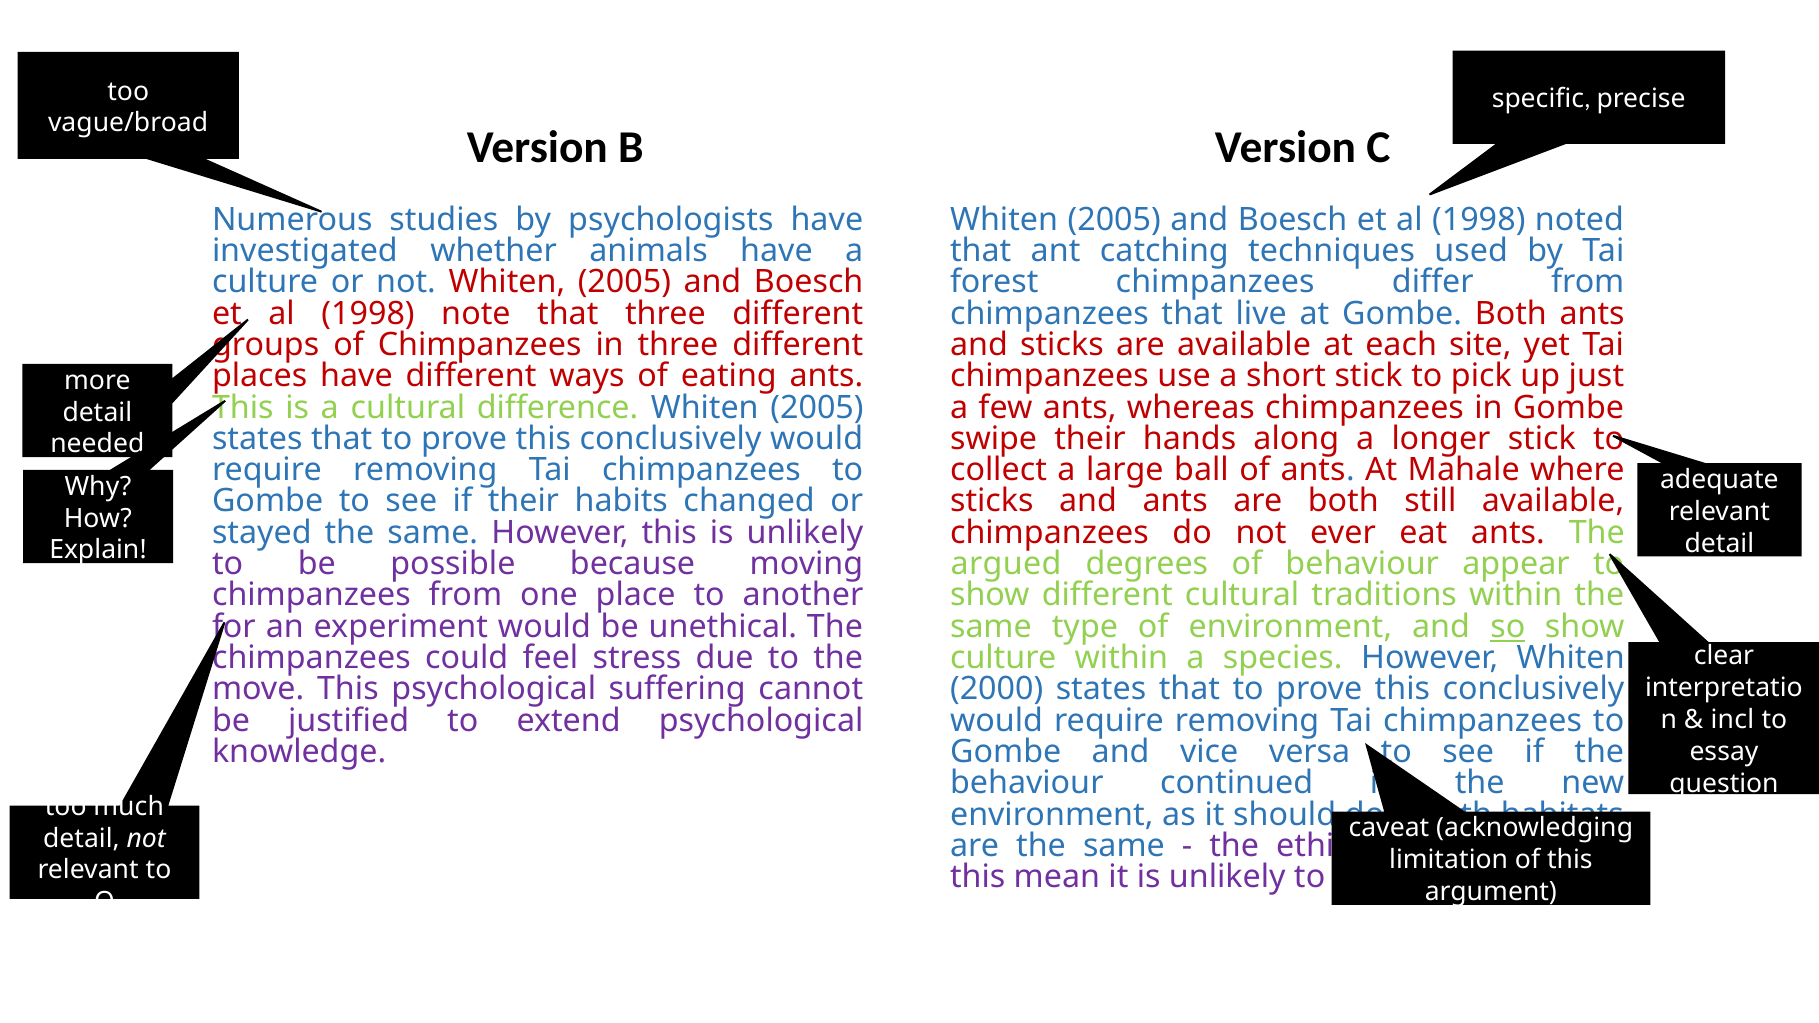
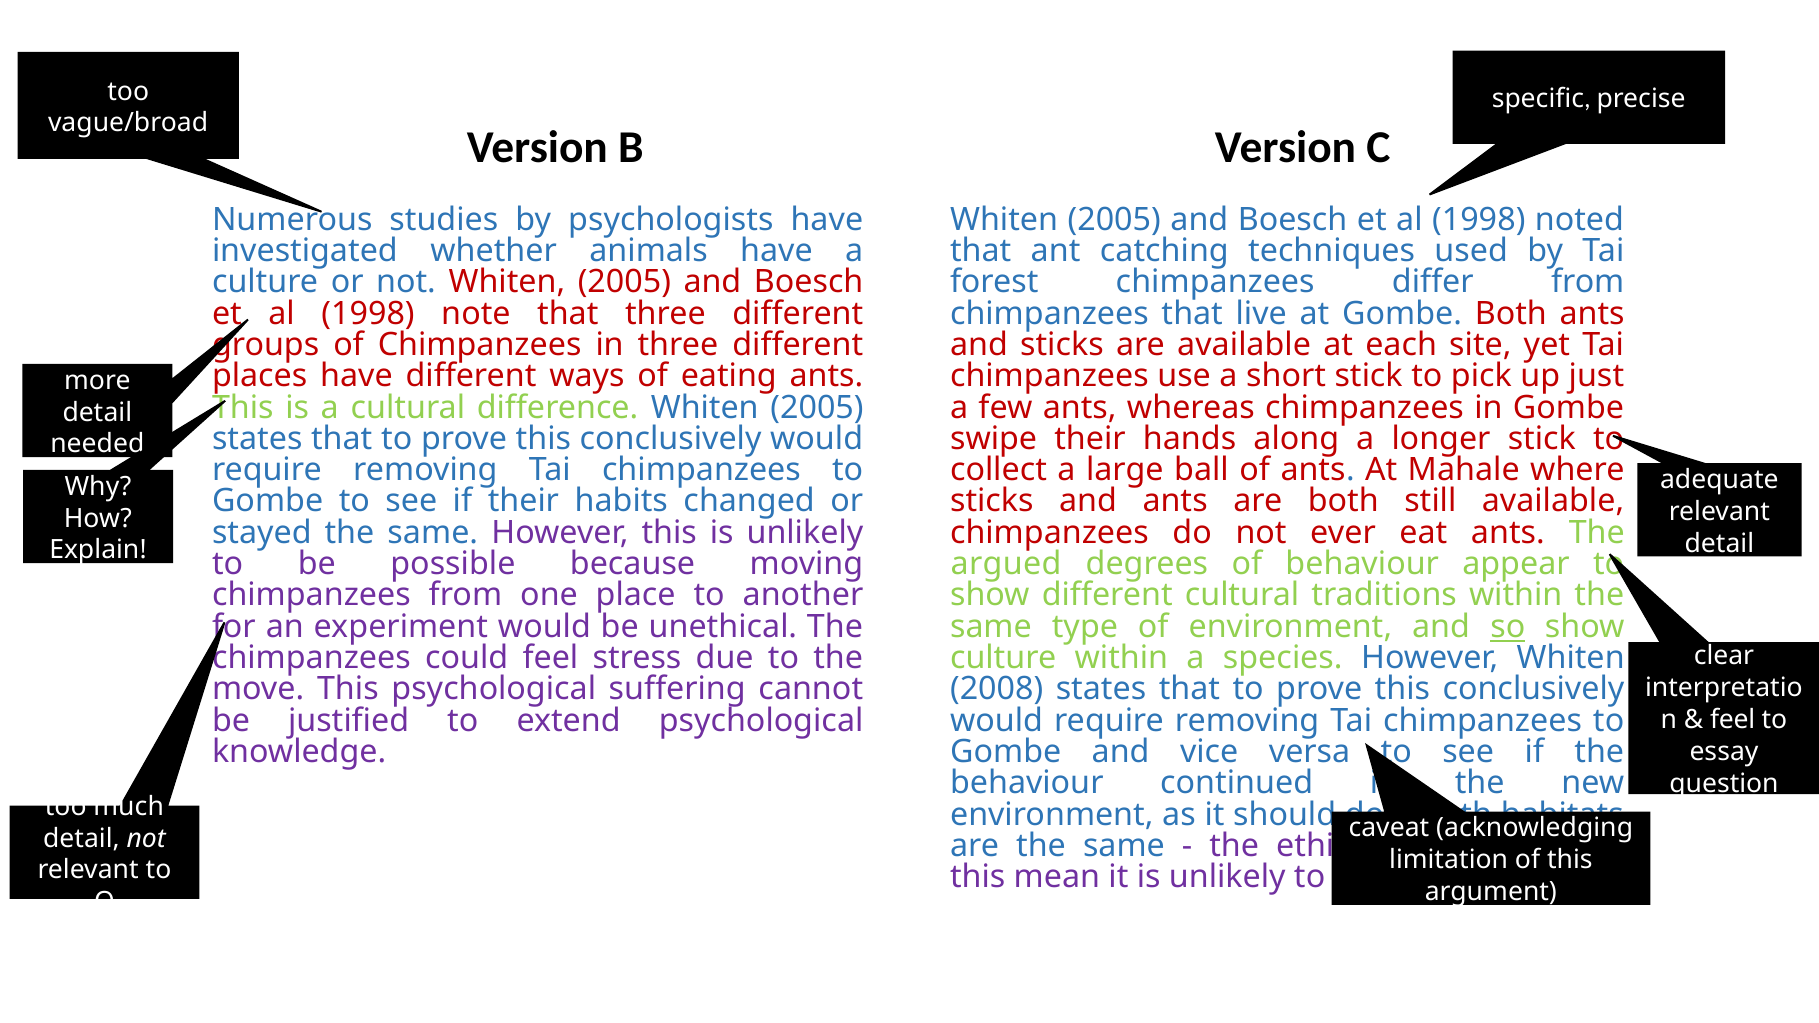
2000: 2000 -> 2008 (997, 689)
incl: incl -> feel (1733, 720)
